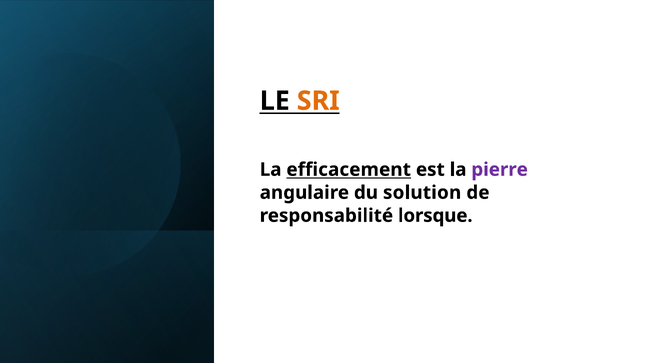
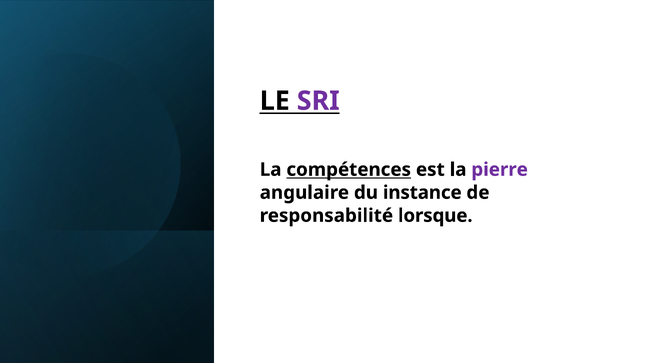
SRI colour: orange -> purple (318, 101)
efficacement: efficacement -> compétences (349, 170)
solution: solution -> instance (422, 193)
